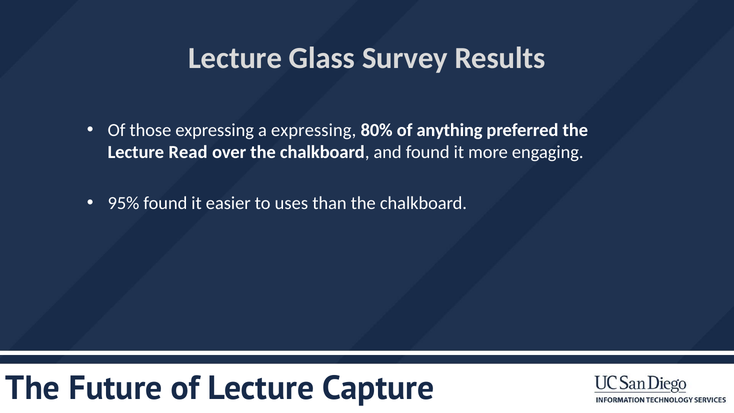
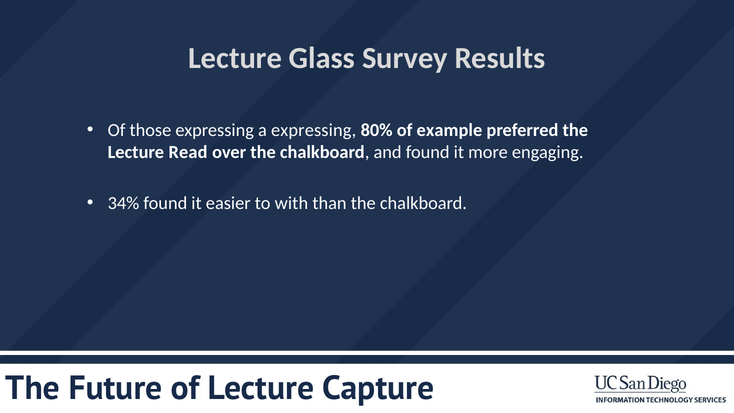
anything: anything -> example (449, 130)
95%: 95% -> 34% (123, 203)
uses: uses -> with (291, 203)
